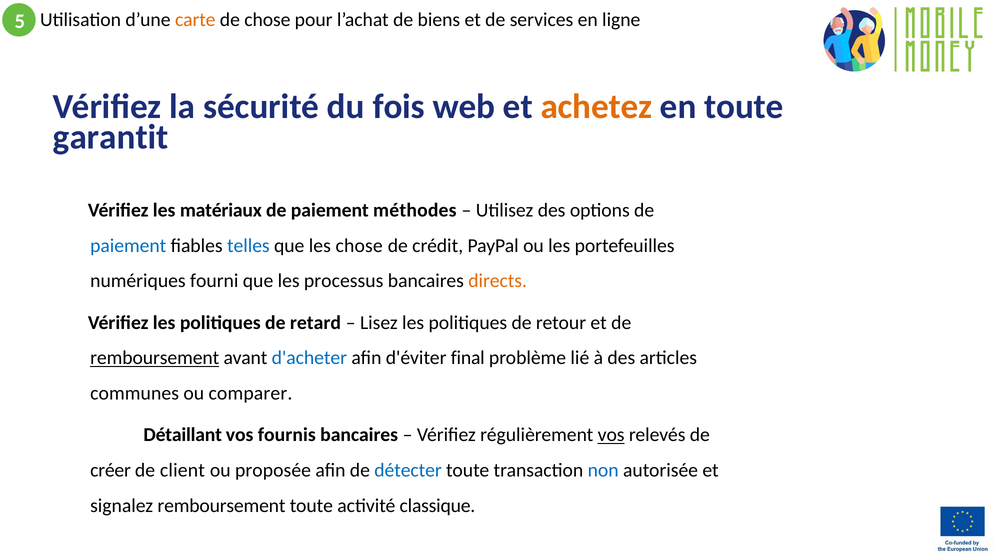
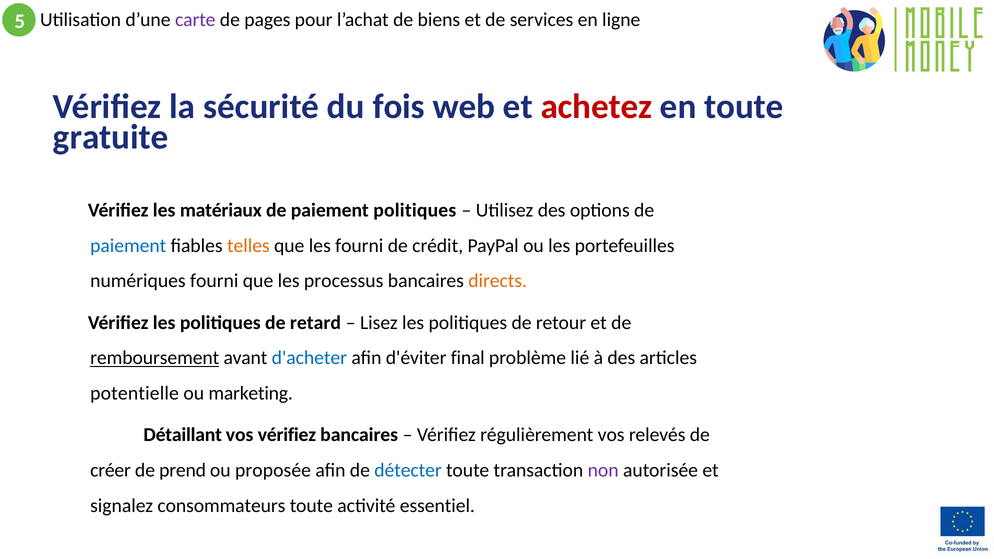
carte colour: orange -> purple (195, 20)
de chose: chose -> pages (267, 20)
achetez colour: orange -> red (596, 107)
garantit: garantit -> gratuite (111, 137)
paiement méthodes: méthodes -> politiques (415, 210)
telles colour: blue -> orange (248, 246)
les chose: chose -> fourni (359, 246)
communes: communes -> potentielle (135, 393)
comparer: comparer -> marketing (251, 393)
vos fournis: fournis -> vérifiez (287, 435)
vos underline: present -> none (611, 435)
client: client -> prend (183, 470)
non colour: blue -> purple (603, 470)
signalez remboursement: remboursement -> consommateurs (221, 506)
classique: classique -> essentiel (437, 506)
